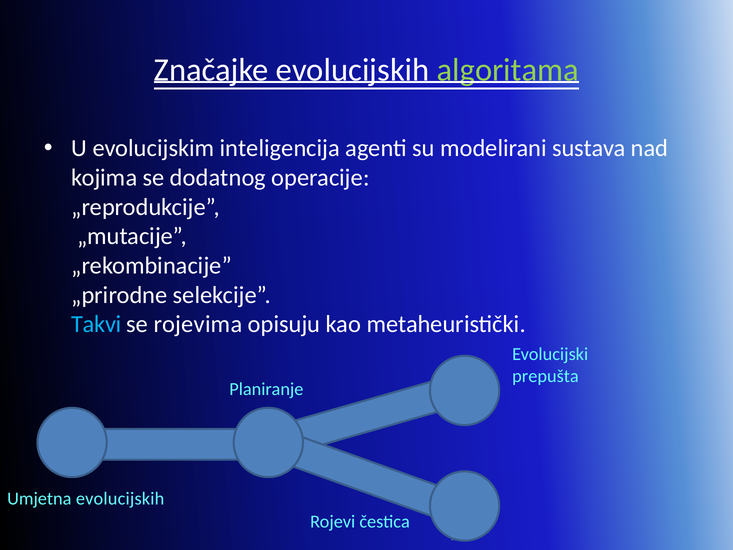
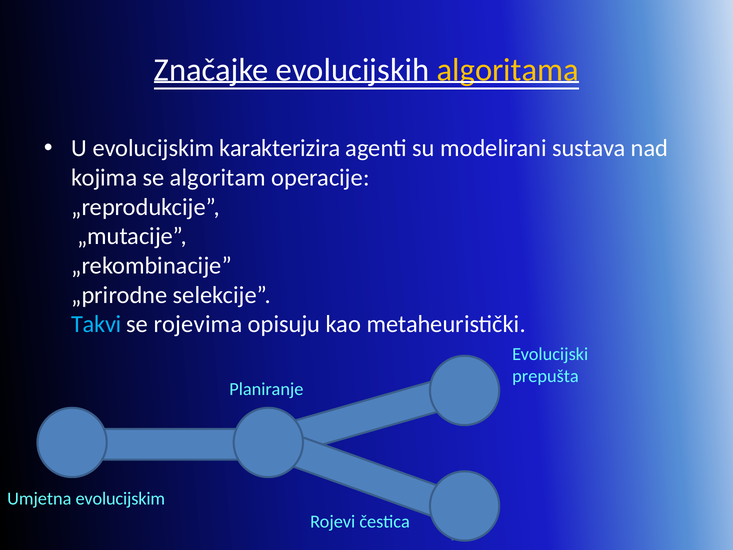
algoritama colour: light green -> yellow (508, 70)
inteligencija: inteligencija -> karakterizira (280, 148)
dodatnog: dodatnog -> algoritam (218, 178)
Umjetna evolucijskih: evolucijskih -> evolucijskim (120, 499)
